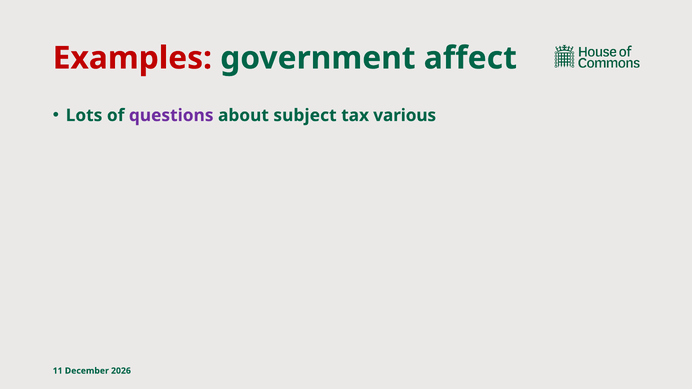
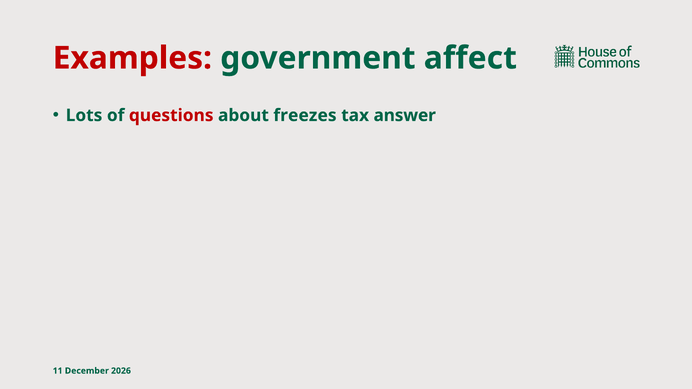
questions colour: purple -> red (171, 115)
subject: subject -> freezes (305, 115)
various: various -> answer (405, 115)
